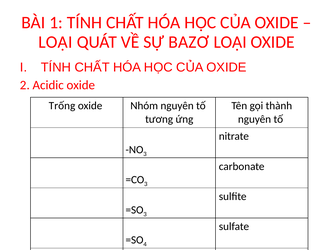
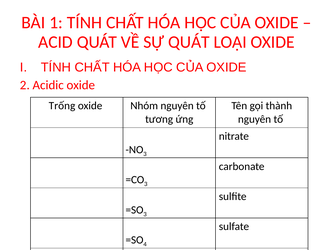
LOẠI: LOẠI -> ACID (55, 42)
SỰ BAZƠ: BAZƠ -> QUÁT (189, 42)
